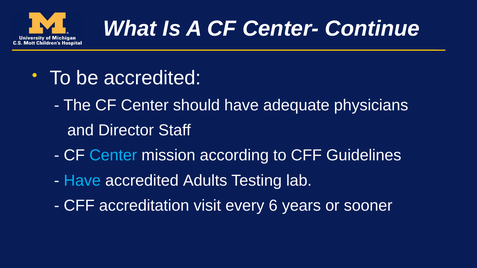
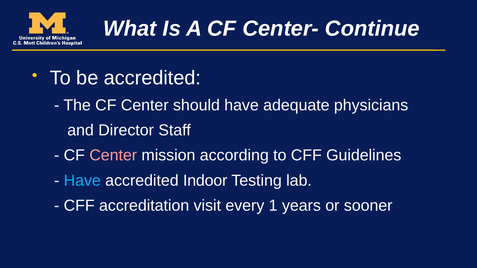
Center colour: light blue -> pink (113, 156)
Adults: Adults -> Indoor (205, 181)
6: 6 -> 1 (273, 206)
